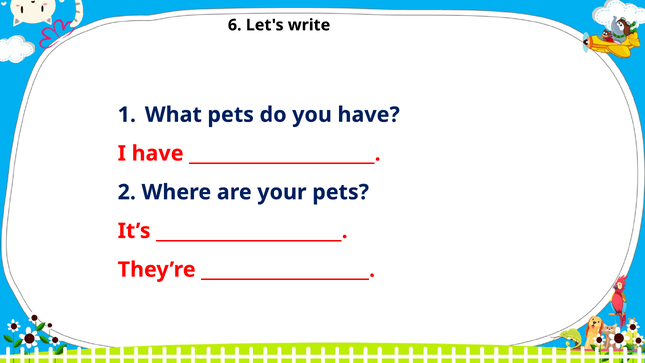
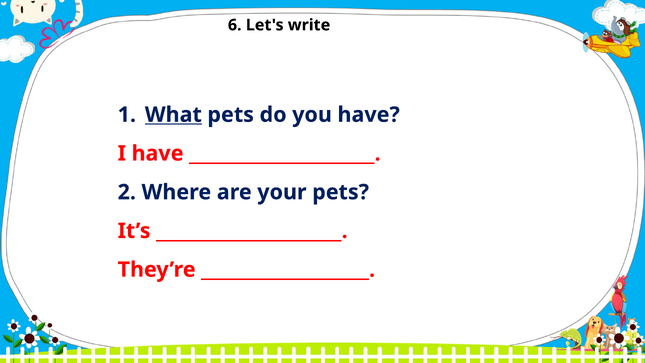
What underline: none -> present (173, 115)
